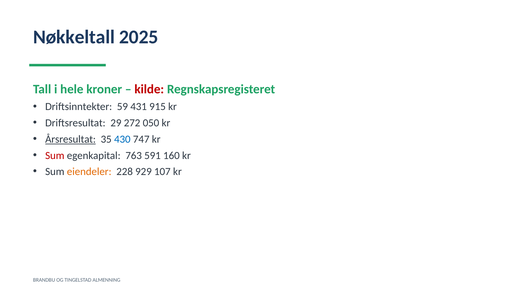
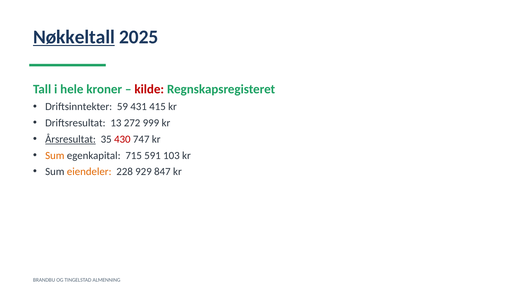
Nøkkeltall underline: none -> present (74, 37)
915: 915 -> 415 (158, 107)
29: 29 -> 13 (116, 123)
050: 050 -> 999 (151, 123)
430 colour: blue -> red (122, 139)
Sum colour: red -> orange (55, 155)
763: 763 -> 715 (134, 155)
160: 160 -> 103 (171, 155)
107: 107 -> 847 (162, 172)
